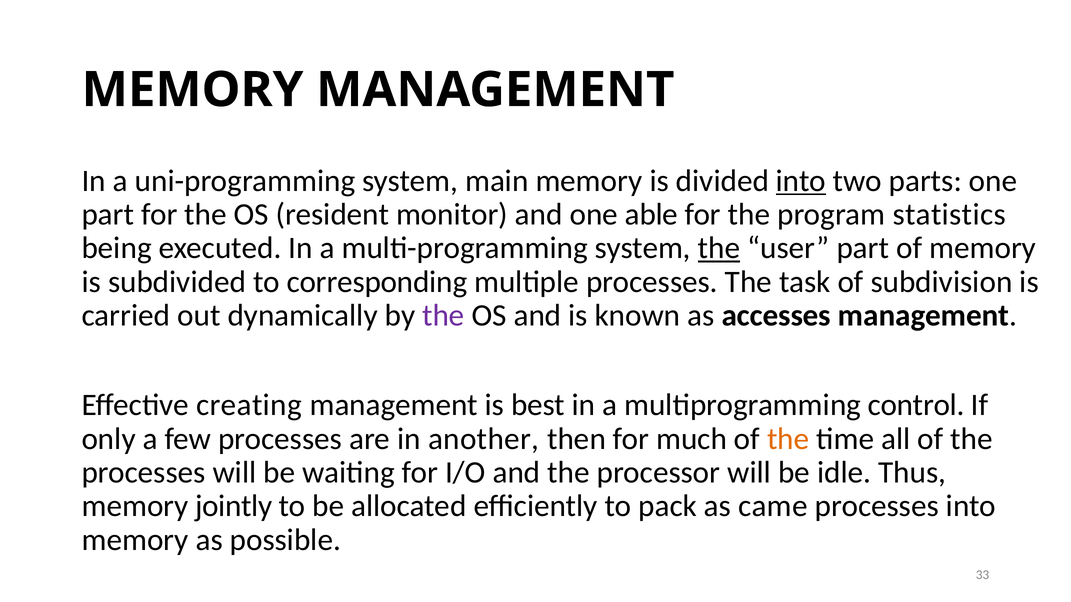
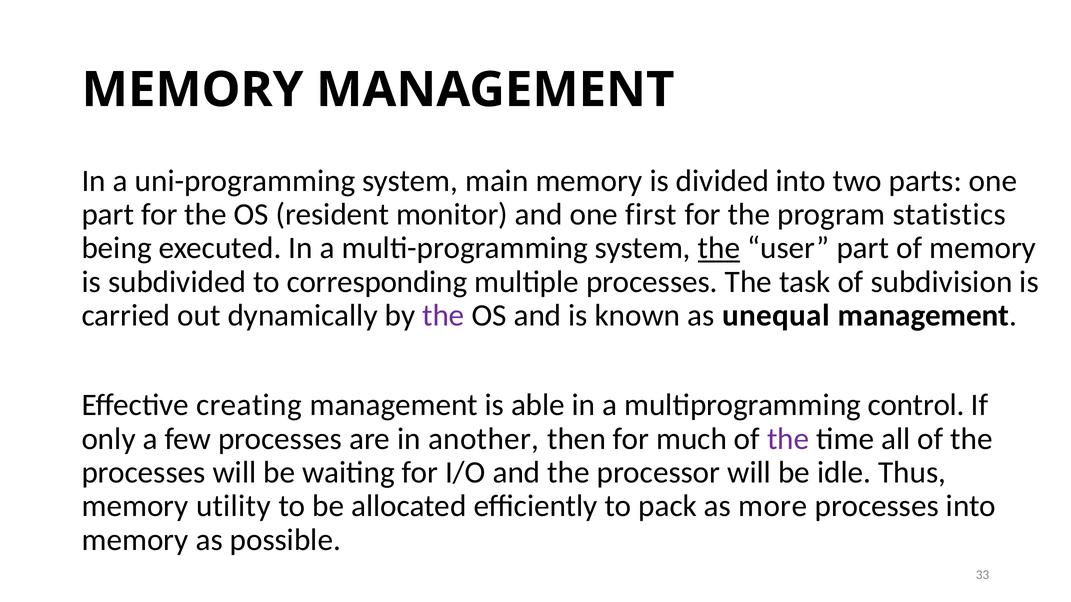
into underline: present -> none (801, 181)
able: able -> first (651, 215)
accesses: accesses -> unequal (776, 316)
best: best -> able (538, 405)
the colour: orange -> purple (788, 439)
jointly: jointly -> utility (233, 506)
came: came -> more (773, 506)
